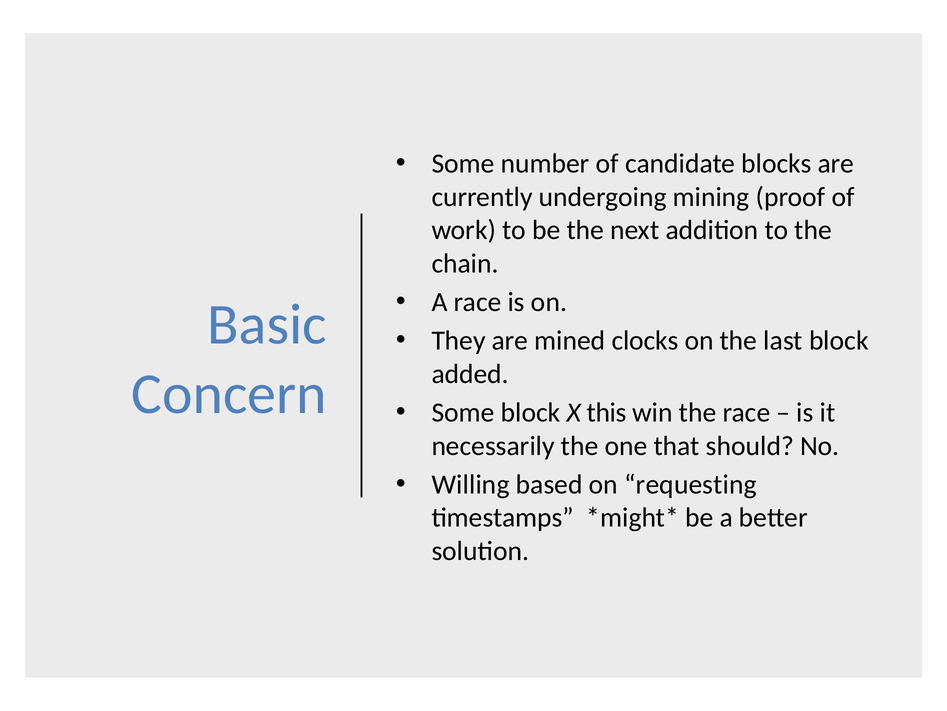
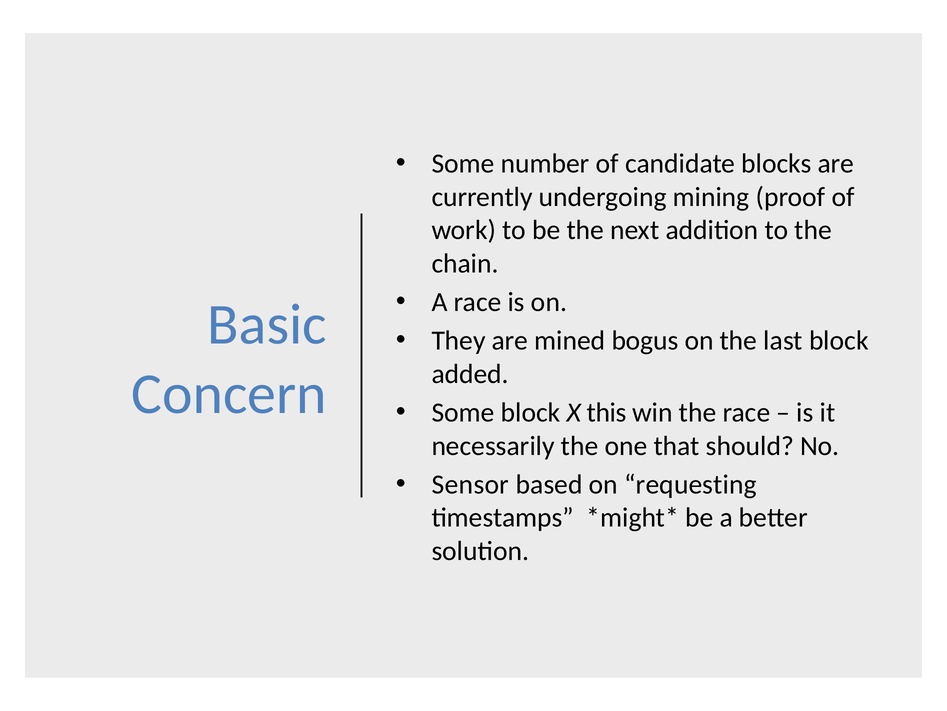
clocks: clocks -> bogus (645, 340)
Willing: Willing -> Sensor (470, 484)
